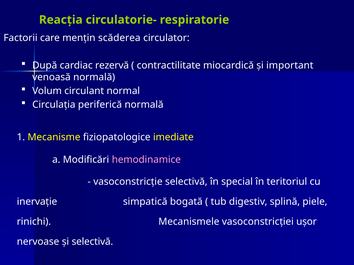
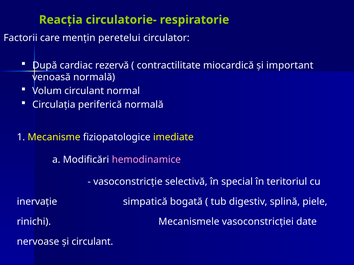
scăderea: scăderea -> peretelui (119, 38)
uşor: uşor -> date (307, 222)
şi selectivă: selectivă -> circulant (92, 242)
